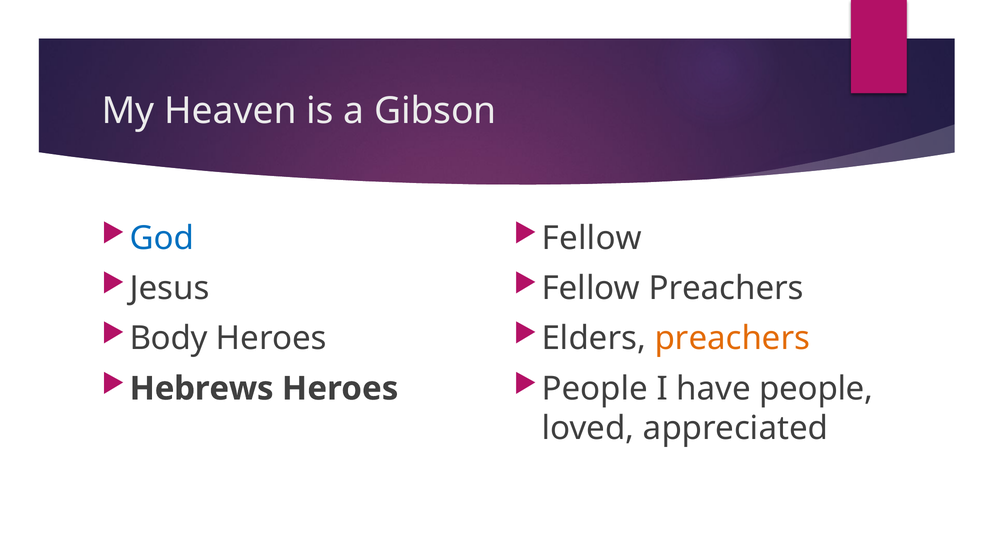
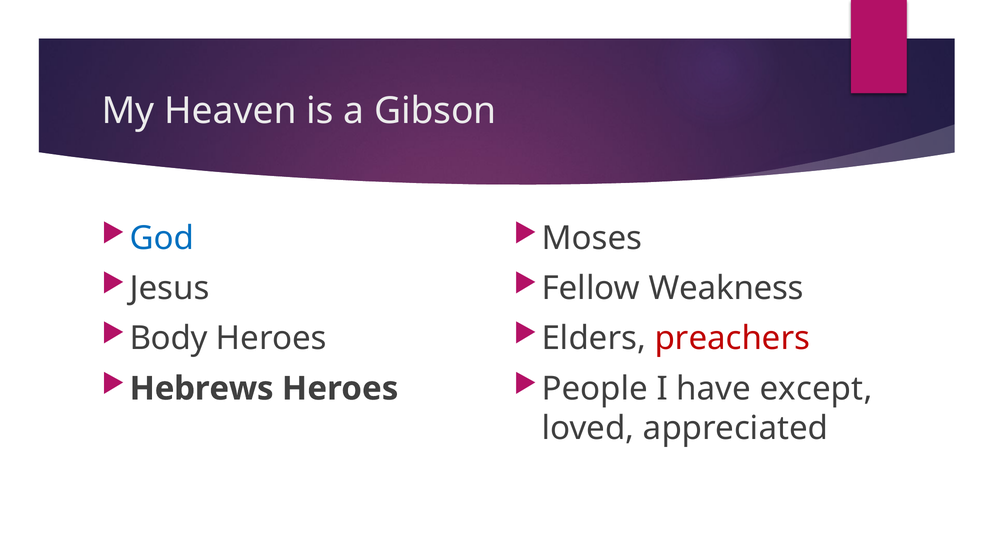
Fellow: Fellow -> Moses (592, 238)
Fellow Preachers: Preachers -> Weakness (726, 288)
preachers colour: orange -> red (732, 339)
have people: people -> except (816, 389)
